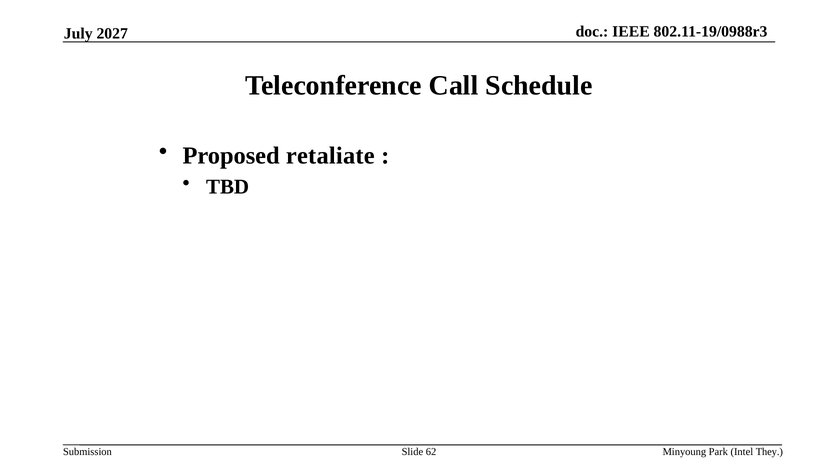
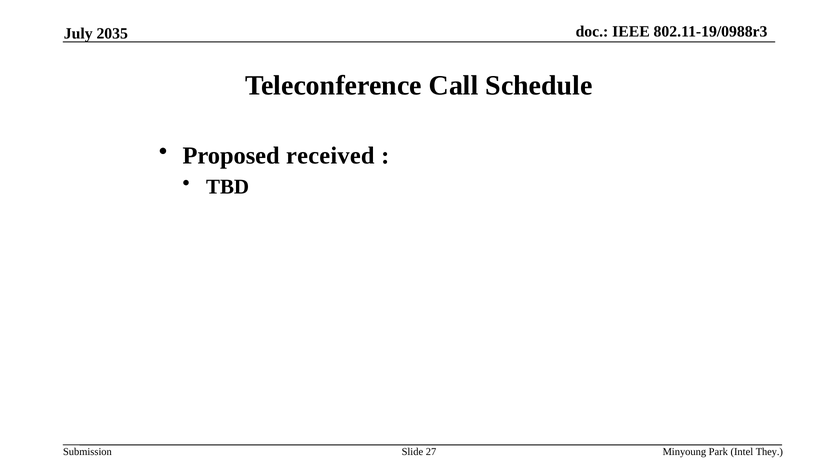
2027: 2027 -> 2035 (112, 34)
retaliate: retaliate -> received (330, 156)
62: 62 -> 27 (431, 452)
